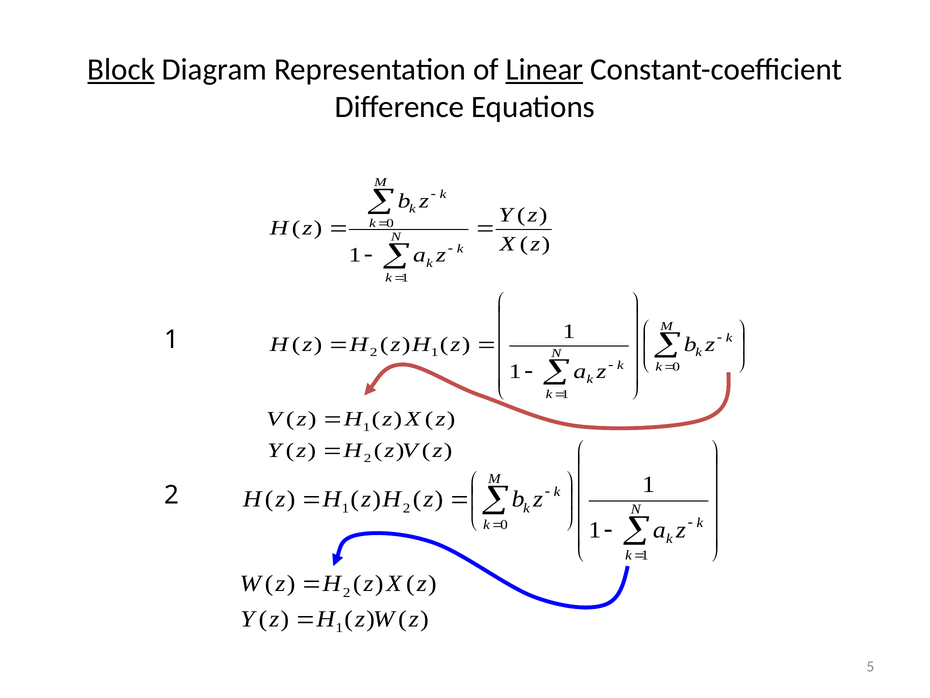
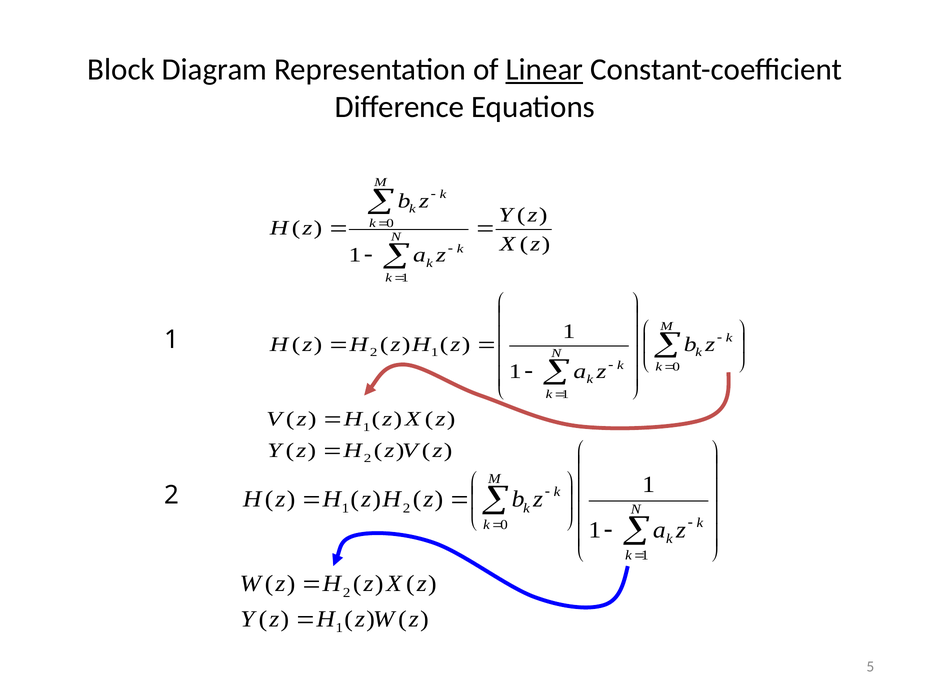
Block underline: present -> none (121, 70)
